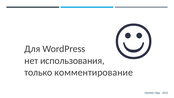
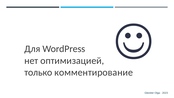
использования: использования -> оптимизацией (72, 61)
